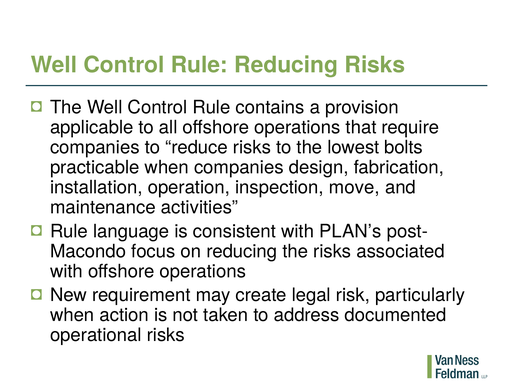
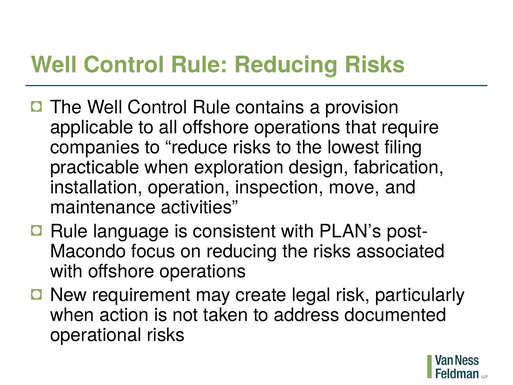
bolts: bolts -> filing (403, 147)
when companies: companies -> exploration (239, 167)
